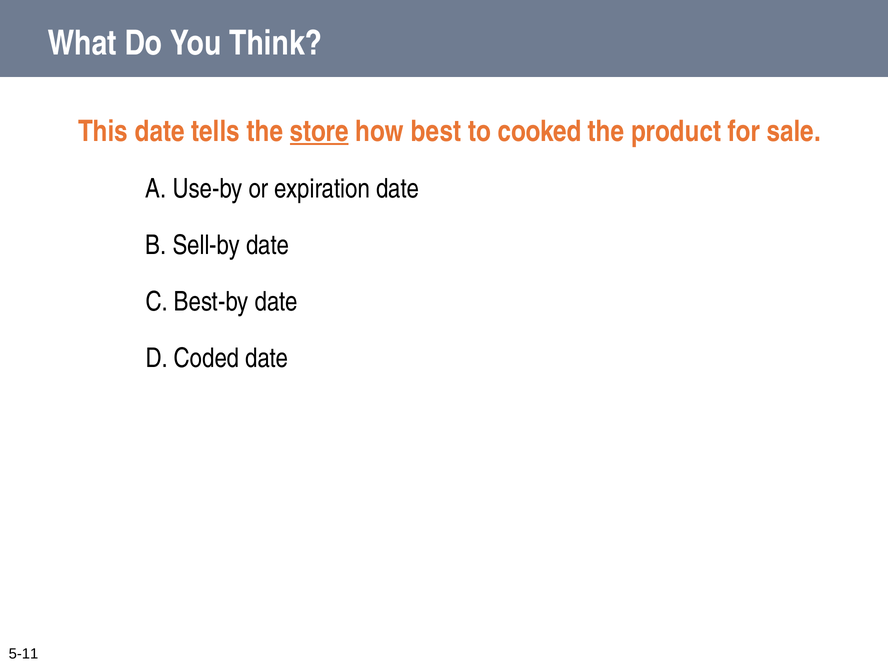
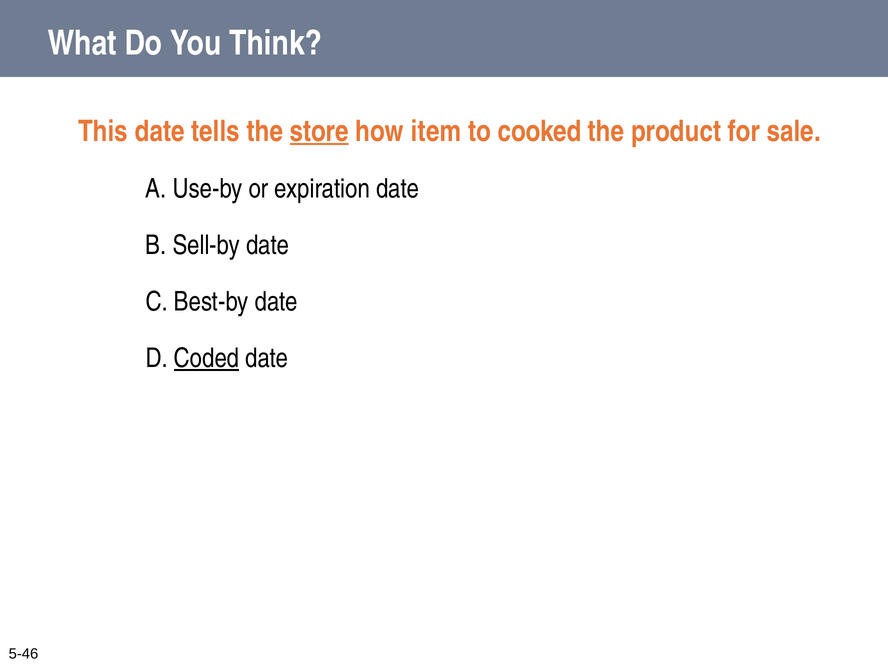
best: best -> item (436, 131)
Coded underline: none -> present (207, 358)
5-11: 5-11 -> 5-46 (23, 654)
